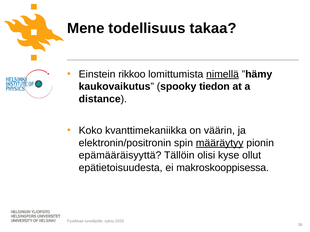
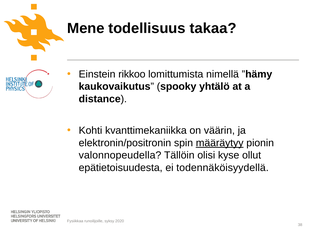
nimellä underline: present -> none (223, 74)
tiedon: tiedon -> yhtälö (214, 87)
Koko: Koko -> Kohti (91, 131)
epämääräisyyttä: epämääräisyyttä -> valonnopeudella (120, 156)
makroskooppisessa: makroskooppisessa -> todennäköisyydellä (223, 168)
